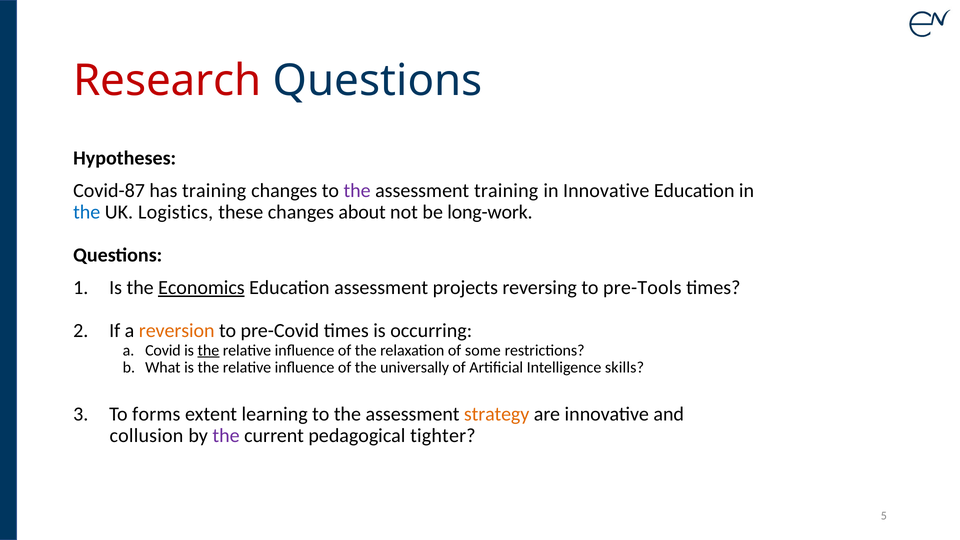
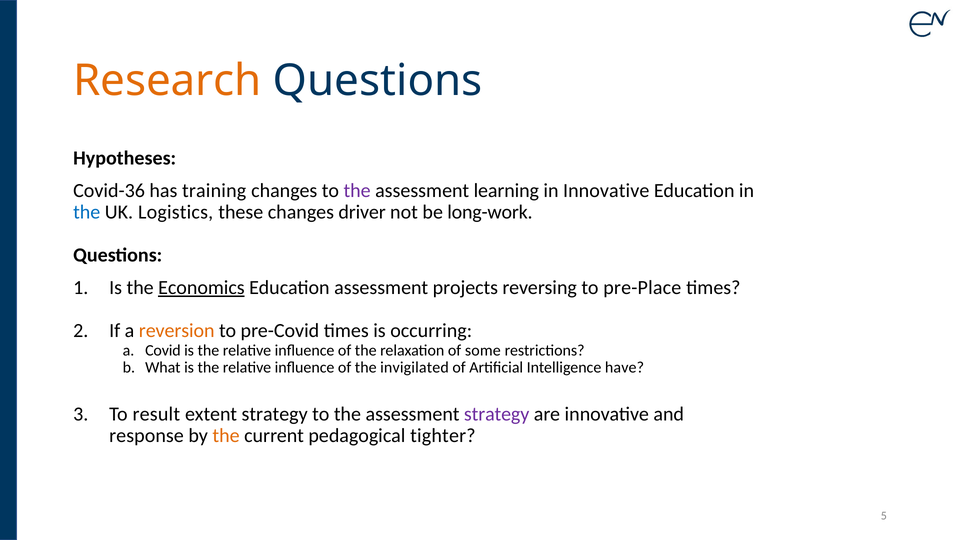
Research colour: red -> orange (167, 81)
Covid-87: Covid-87 -> Covid-36 (109, 190)
assessment training: training -> learning (506, 190)
about: about -> driver (362, 212)
pre-Tools: pre-Tools -> pre-Place (642, 288)
the underline: present -> none (208, 350)
universally: universally -> invigilated (414, 368)
skills: skills -> have (625, 368)
forms: forms -> result (156, 414)
extent learning: learning -> strategy (275, 414)
strategy colour: orange -> purple (497, 414)
collusion: collusion -> response (147, 436)
the colour: purple -> orange (226, 436)
